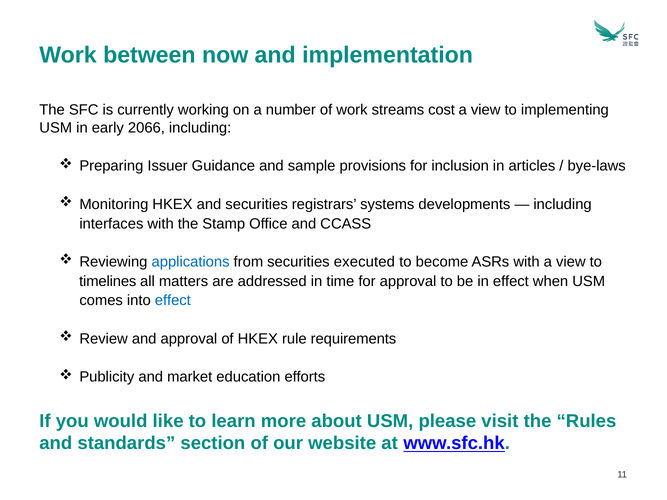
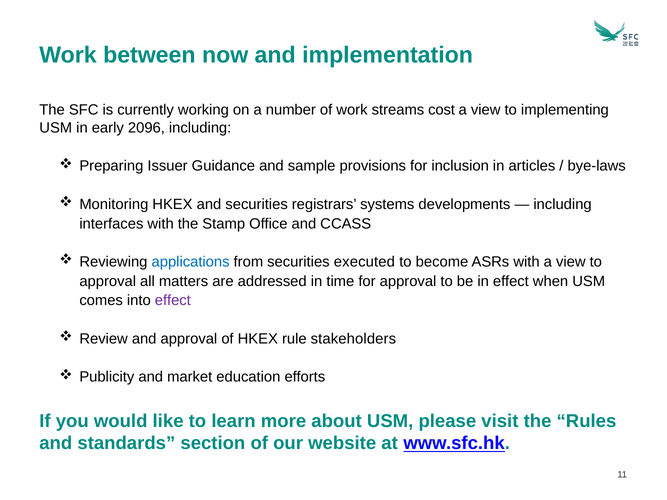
2066: 2066 -> 2096 (146, 128)
timelines: timelines -> approval (108, 281)
effect colour: blue -> purple (173, 301)
requirements: requirements -> stakeholders (353, 339)
